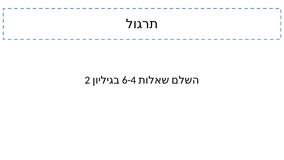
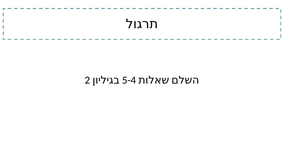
6-4: 6-4 -> 5-4 (129, 80)
